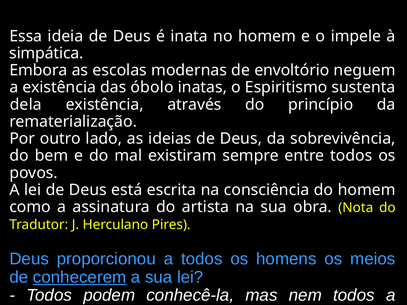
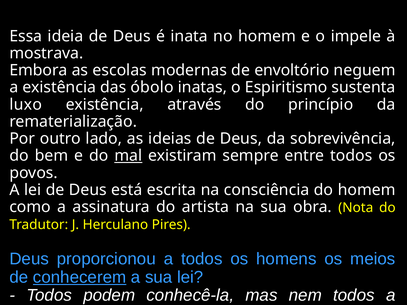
simpática: simpática -> mostrava (46, 53)
dela: dela -> luxo (26, 105)
mal underline: none -> present (128, 156)
